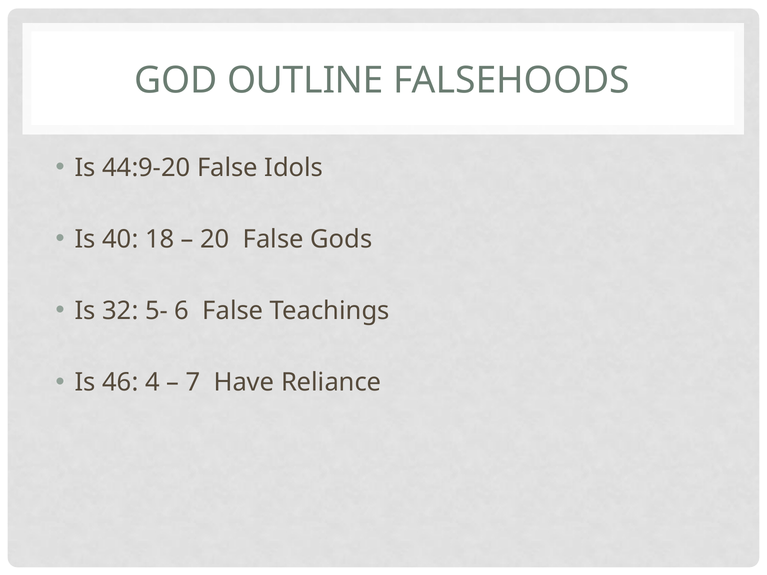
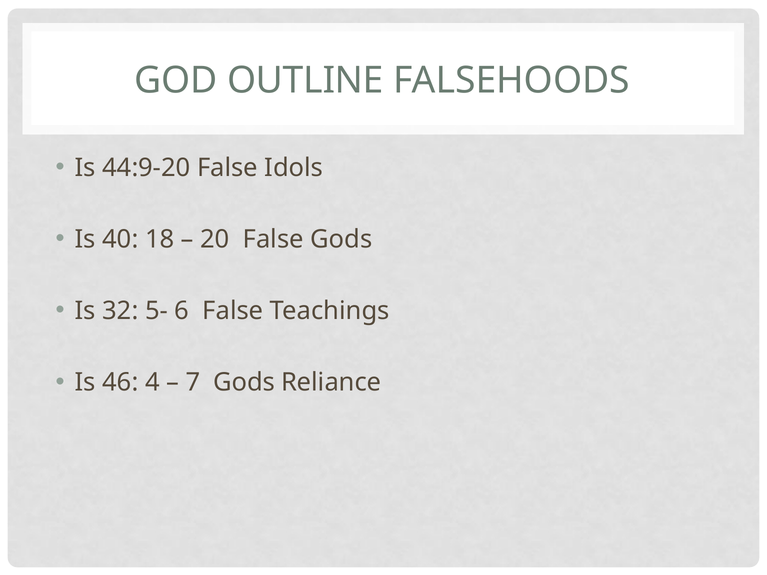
7 Have: Have -> Gods (244, 383)
